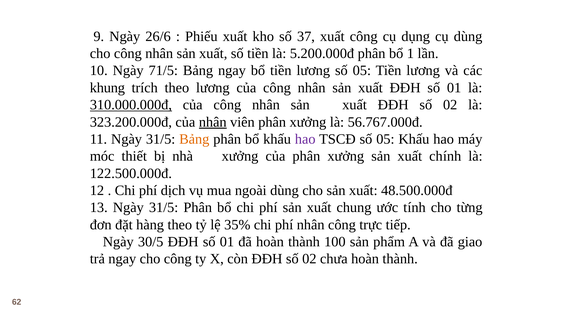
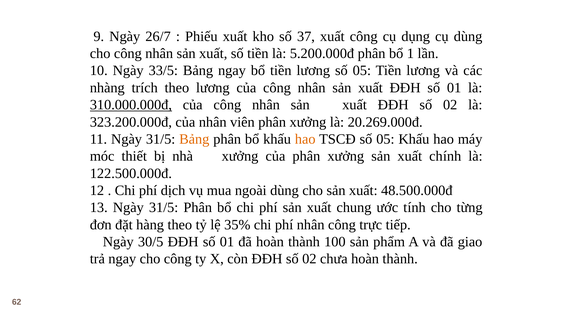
26/6: 26/6 -> 26/7 (158, 36)
71/5: 71/5 -> 33/5 (163, 71)
khung: khung -> nhàng (107, 88)
nhân underline: present -> none (213, 122)
56.767.000đ: 56.767.000đ -> 20.269.000đ (385, 122)
hao colour: purple -> orange (305, 139)
